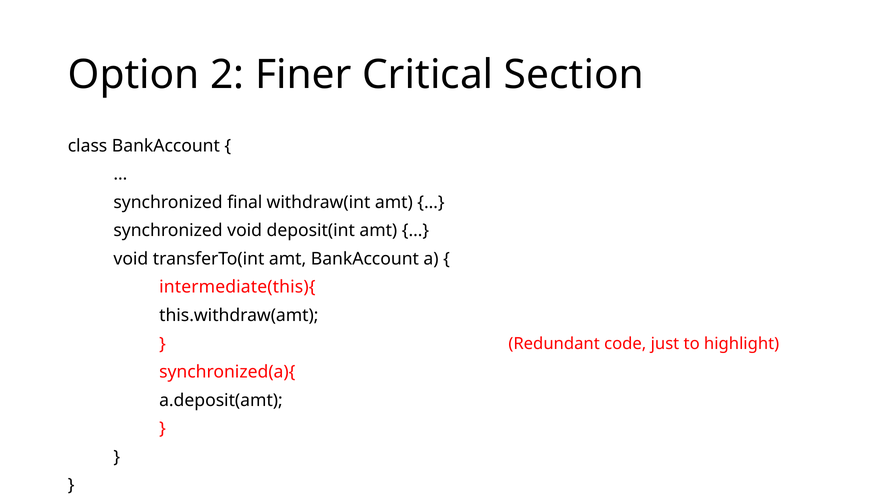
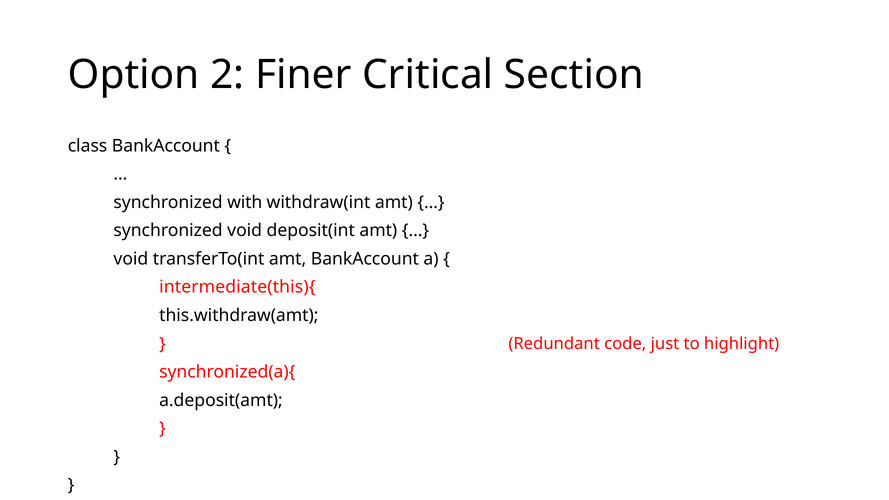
final: final -> with (245, 202)
